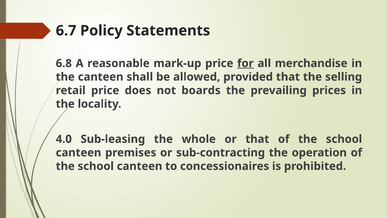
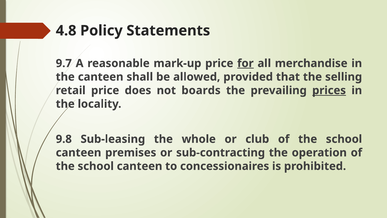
6.7: 6.7 -> 4.8 (66, 31)
6.8: 6.8 -> 9.7 (64, 63)
prices underline: none -> present (329, 90)
4.0: 4.0 -> 9.8 (64, 139)
or that: that -> club (257, 139)
